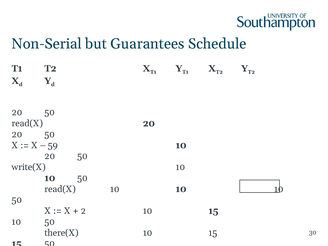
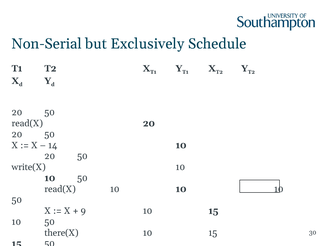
Guarantees: Guarantees -> Exclusively (147, 44)
59: 59 -> 14 (53, 145)
2: 2 -> 9 (83, 211)
